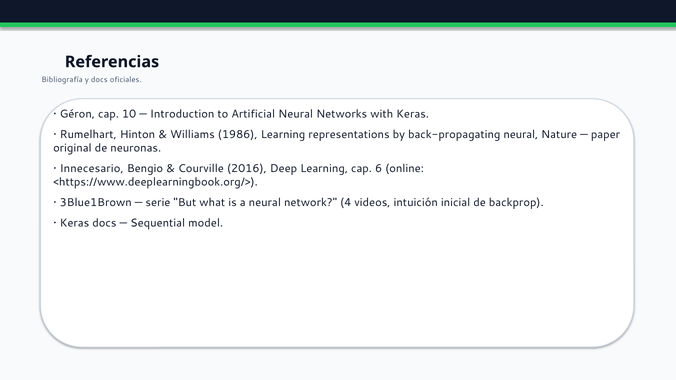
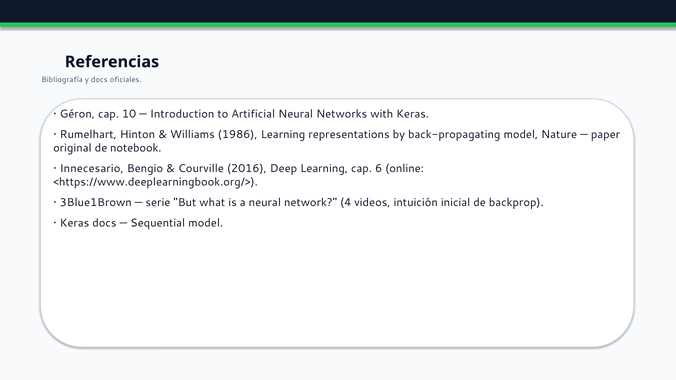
back-propagating neural: neural -> model (521, 135)
neuronas: neuronas -> notebook (136, 148)
